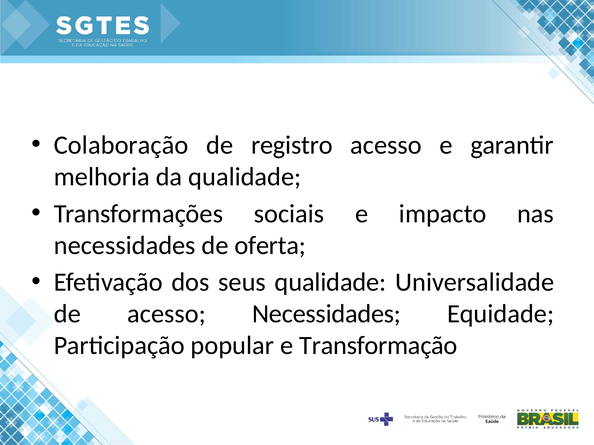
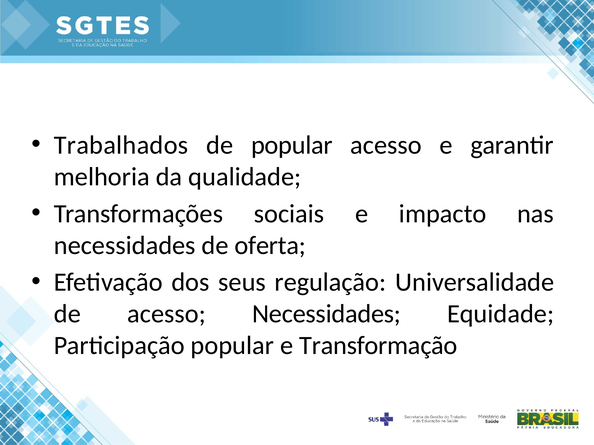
Colaboração: Colaboração -> Trabalhados (121, 145)
de registro: registro -> popular (292, 145)
seus qualidade: qualidade -> regulação (330, 283)
